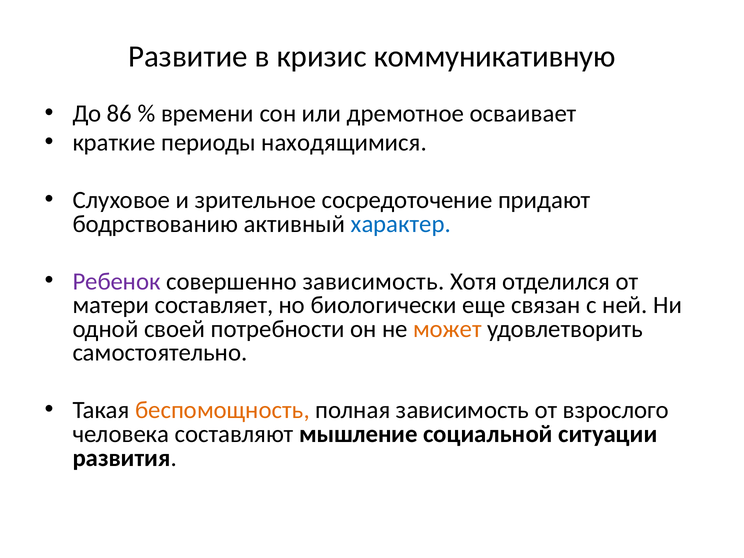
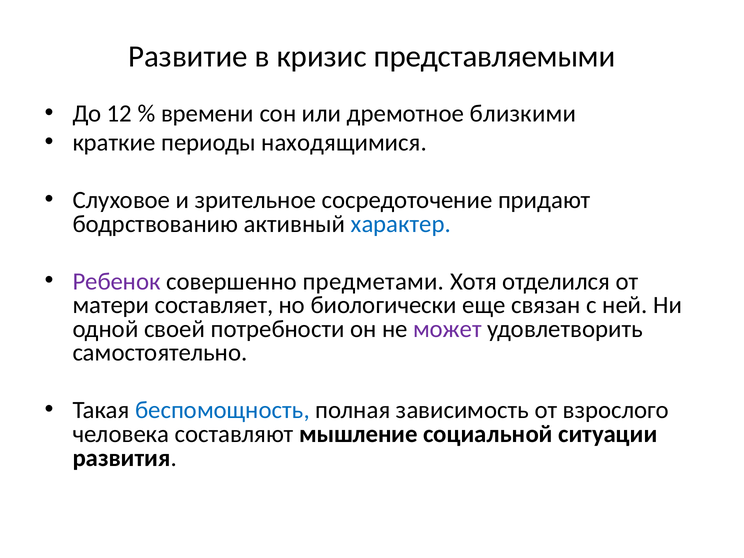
коммуникативную: коммуникативную -> представляемыми (495, 57)
86: 86 -> 12 (119, 114)
осваивает: осваивает -> близкими (523, 114)
совершенно зависимость: зависимость -> предметами (373, 281)
может colour: orange -> purple (447, 329)
беспомощность colour: orange -> blue (222, 410)
